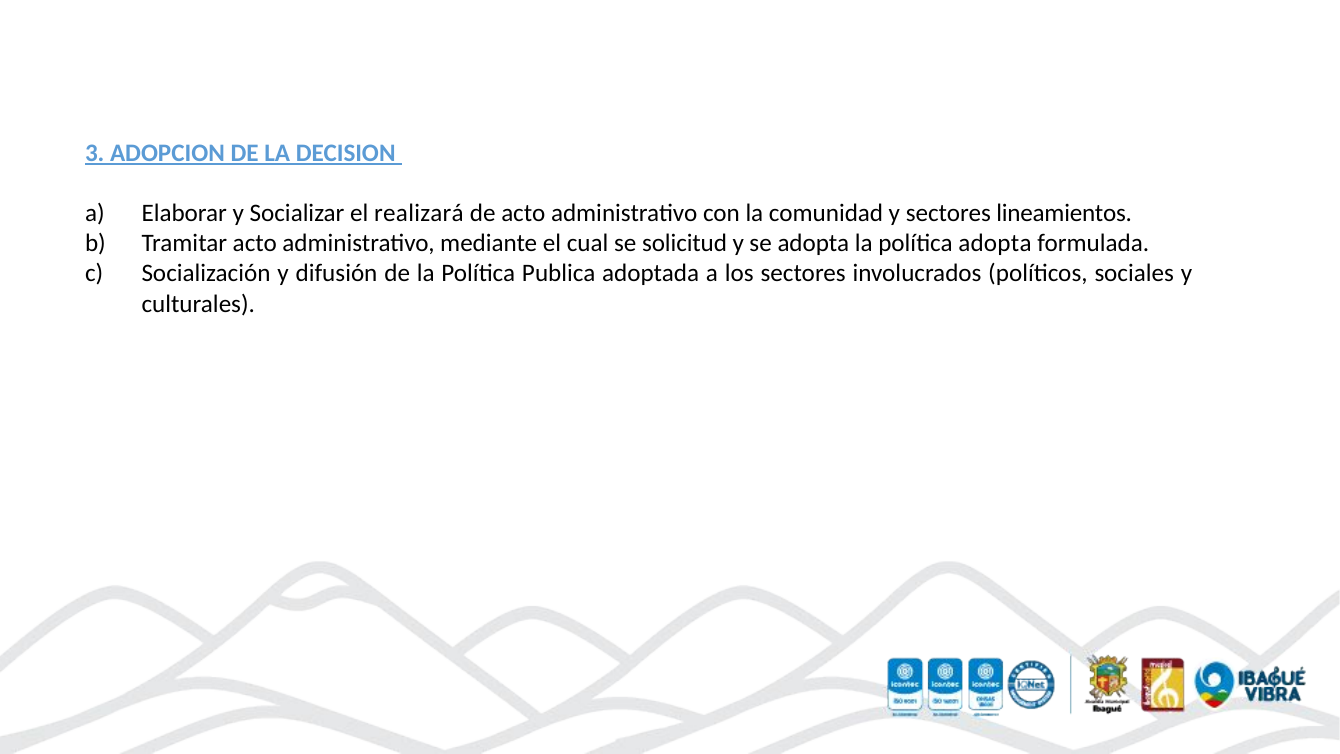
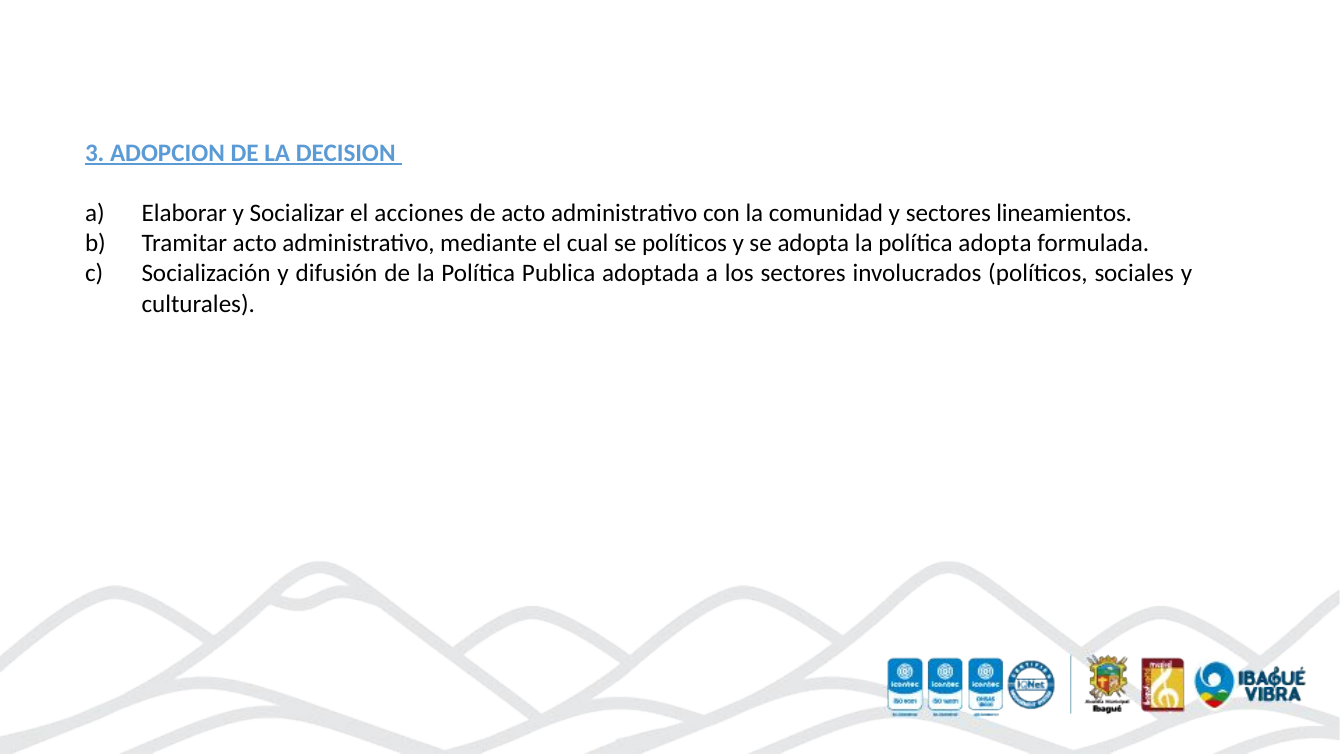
realizará: realizará -> acciones (419, 213)
se solicitud: solicitud -> políticos (685, 243)
